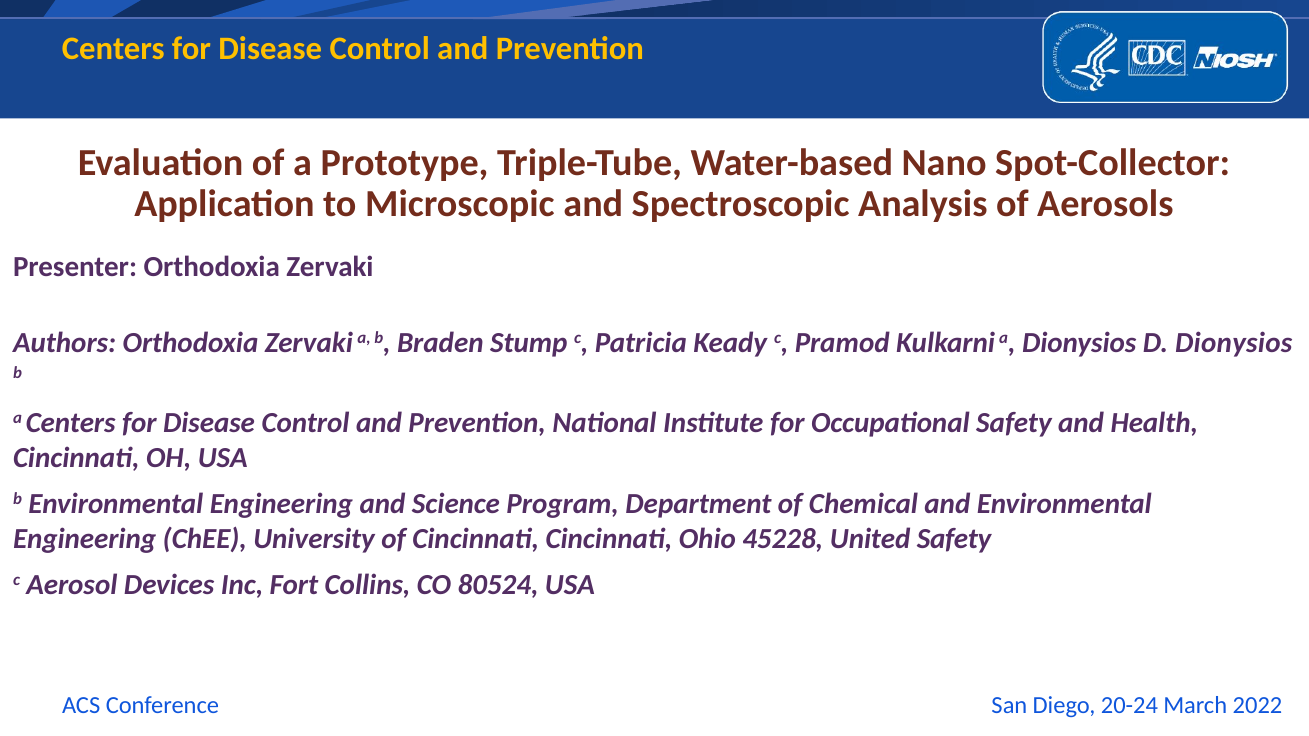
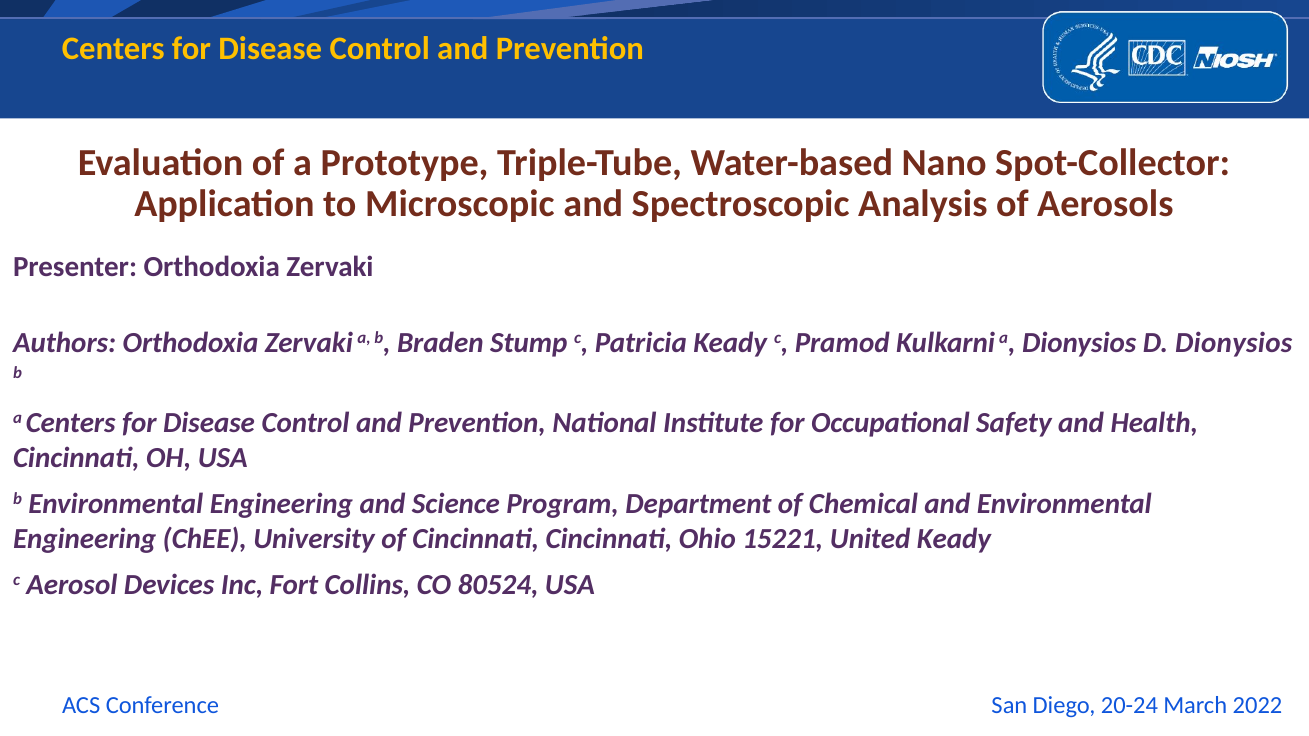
45228: 45228 -> 15221 (783, 539)
United Safety: Safety -> Keady (954, 539)
